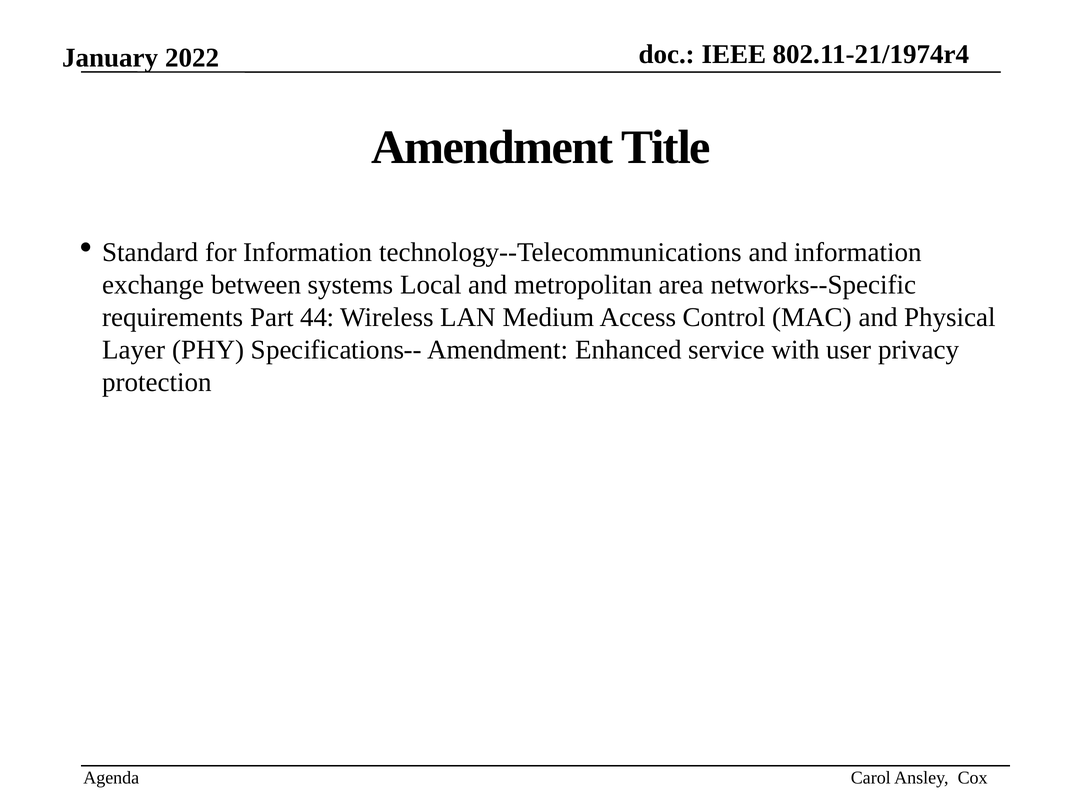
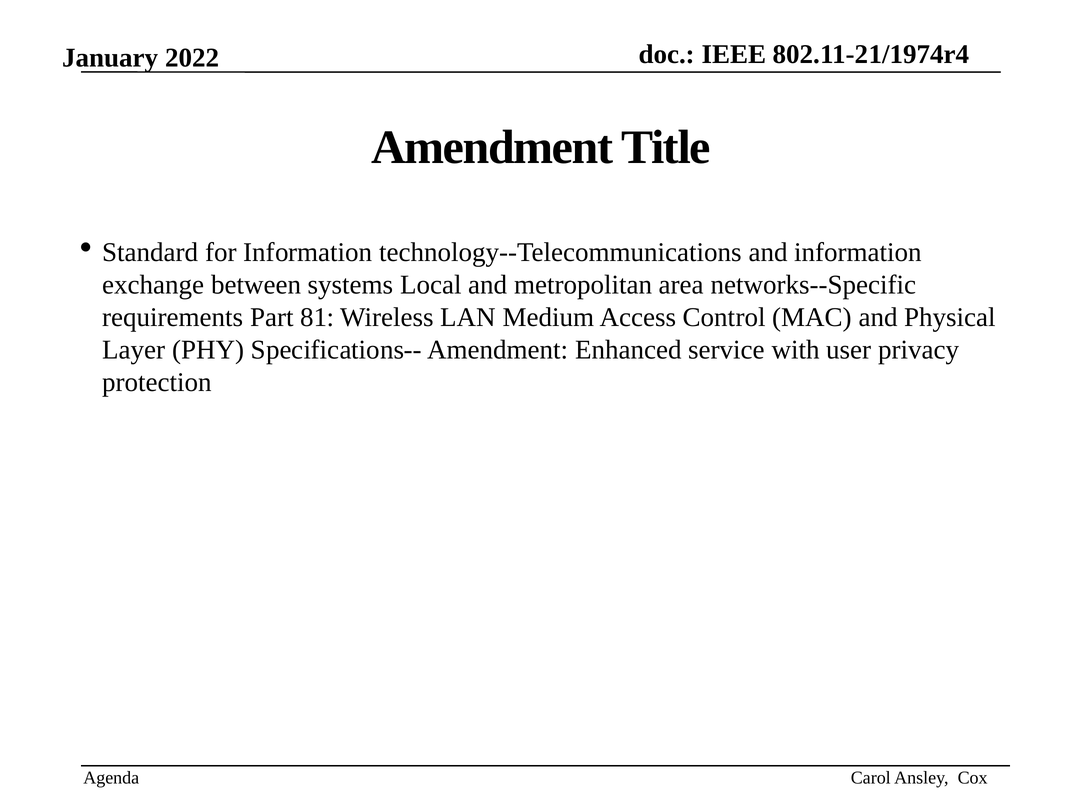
44: 44 -> 81 (317, 317)
